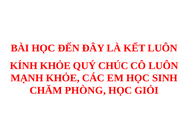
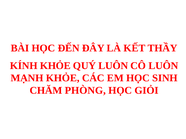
KẾT LUÔN: LUÔN -> THẦY (162, 48)
QUÝ CHÚC: CHÚC -> LUÔN (113, 66)
